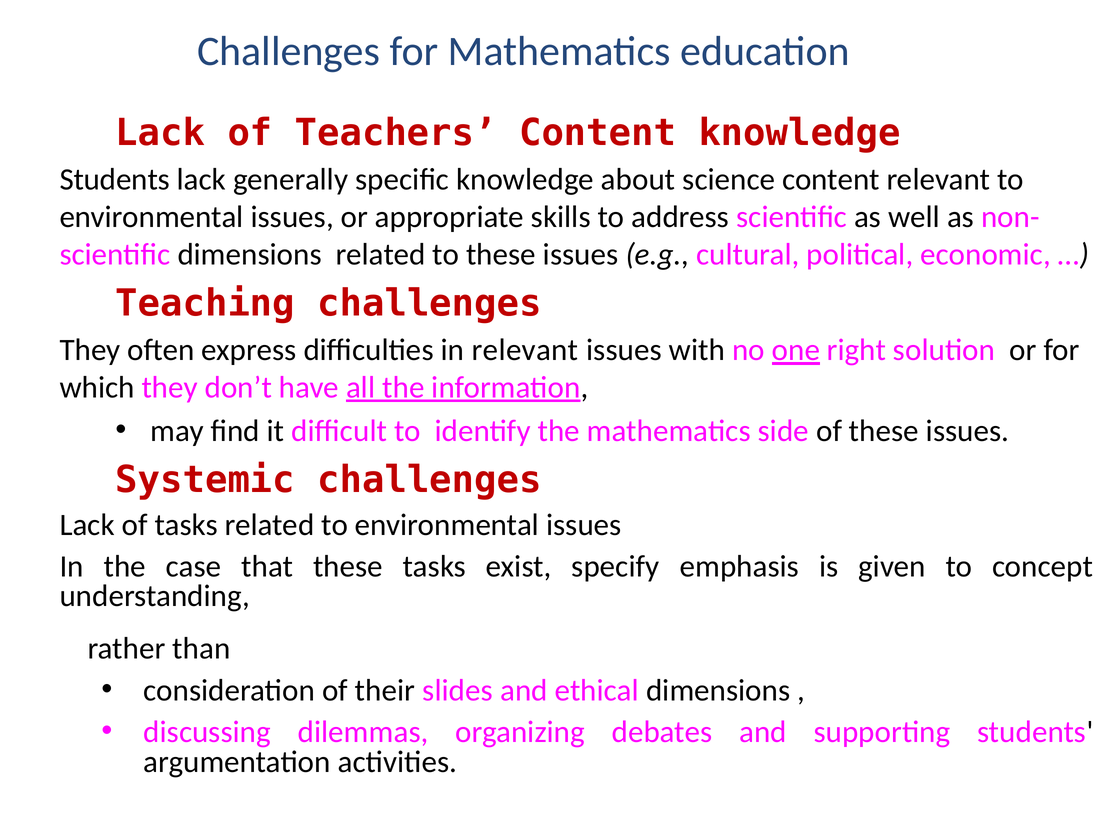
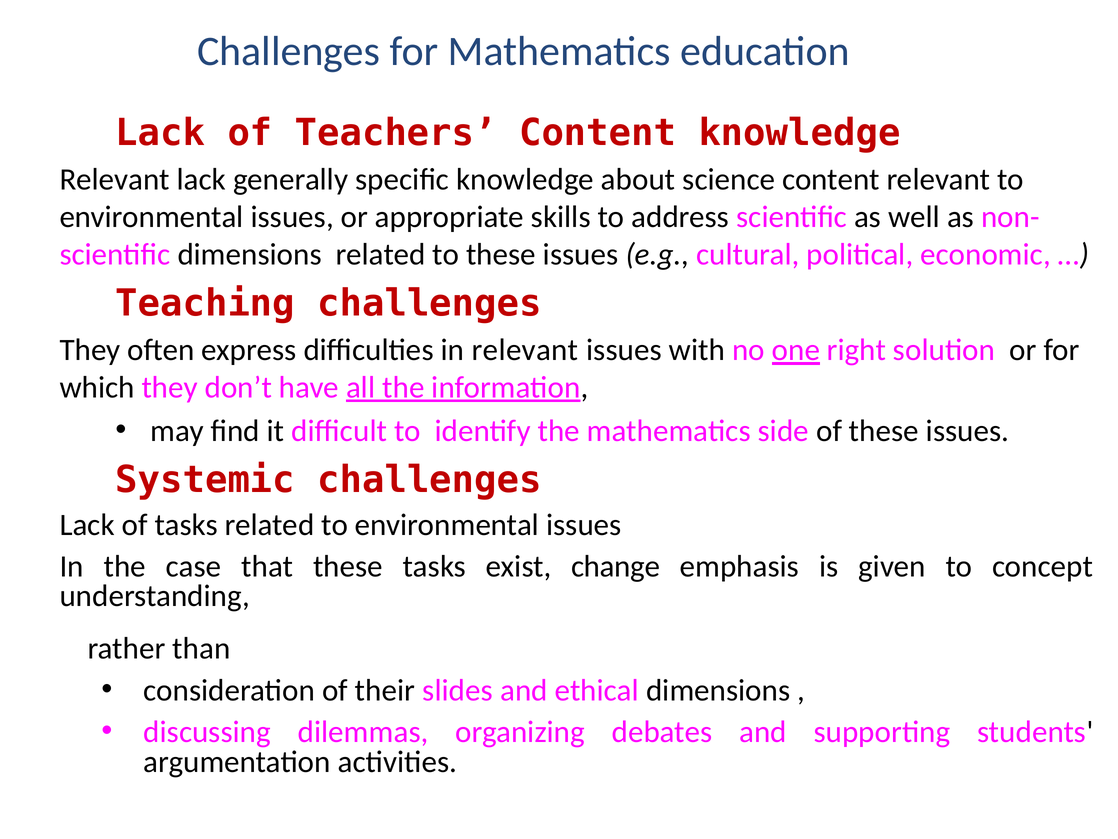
Students: Students -> Relevant (115, 180)
specify: specify -> change (616, 566)
